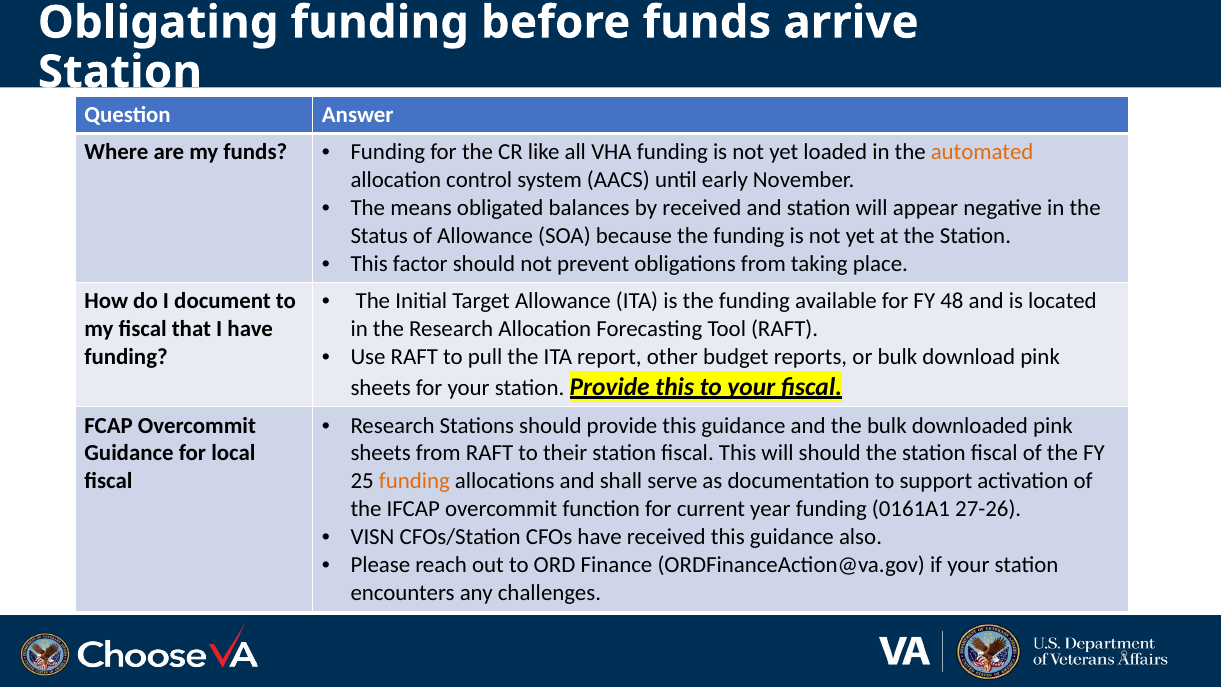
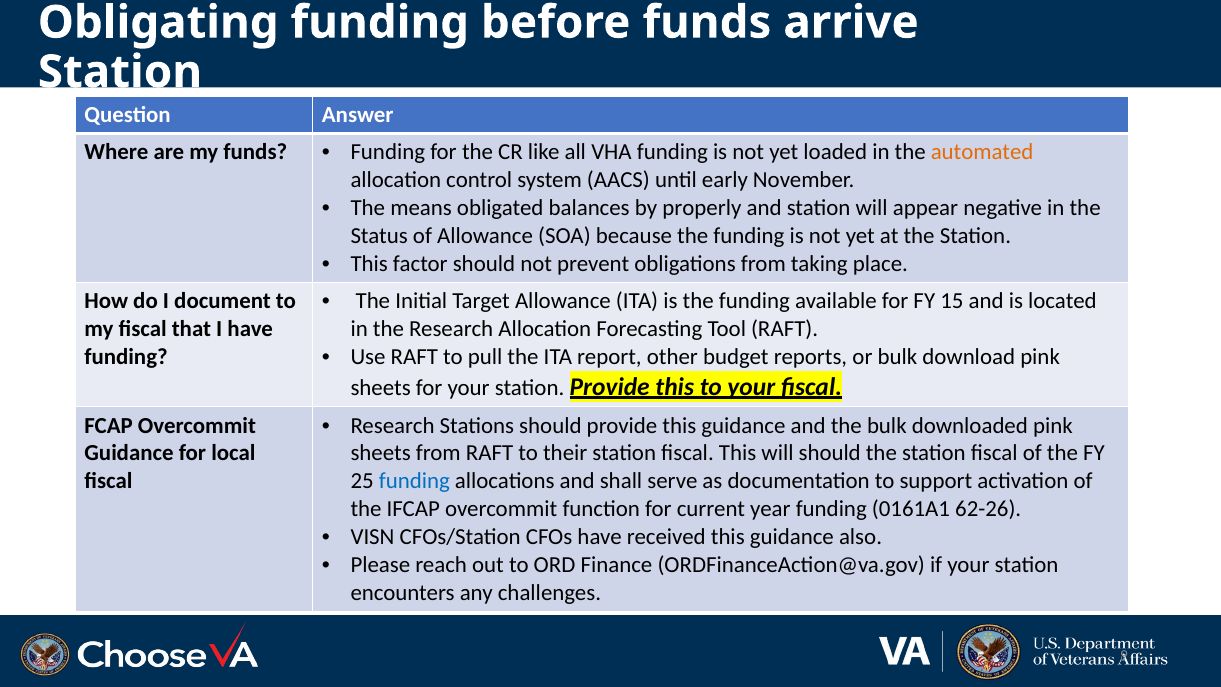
by received: received -> properly (702, 208)
48: 48 -> 15 (952, 301)
funding colour: orange -> blue (414, 481)
27-26: 27-26 -> 62-26 (988, 509)
